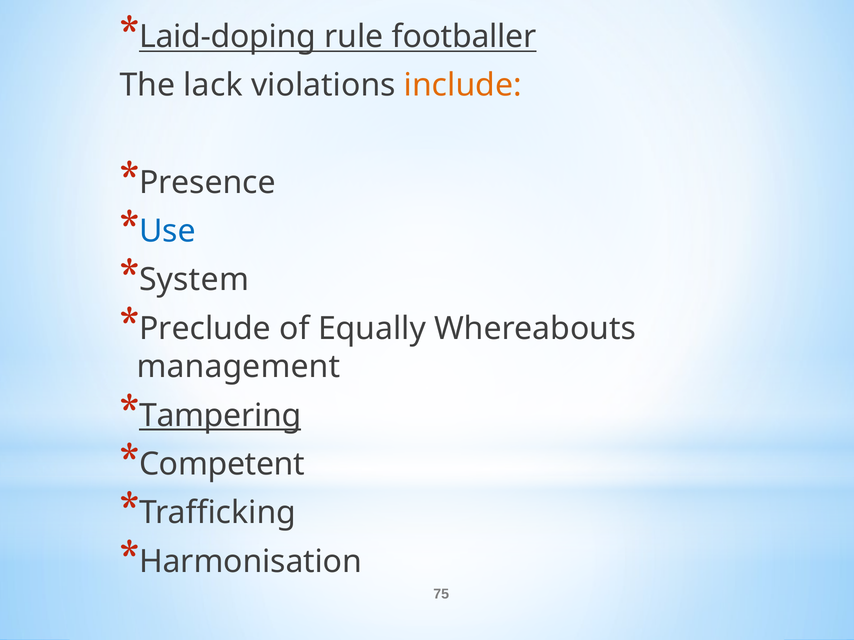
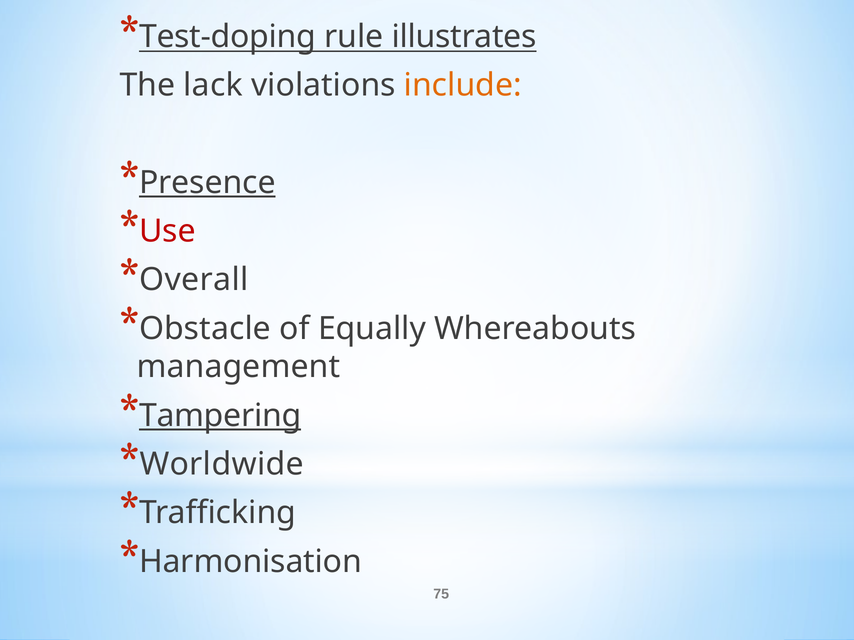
Laid-doping: Laid-doping -> Test-doping (228, 37)
footballer: footballer -> illustrates (464, 37)
Presence underline: none -> present (207, 183)
Use colour: blue -> red (167, 231)
System: System -> Overall (194, 280)
Preclude: Preclude -> Obstacle (205, 329)
Competent: Competent -> Worldwide (222, 465)
